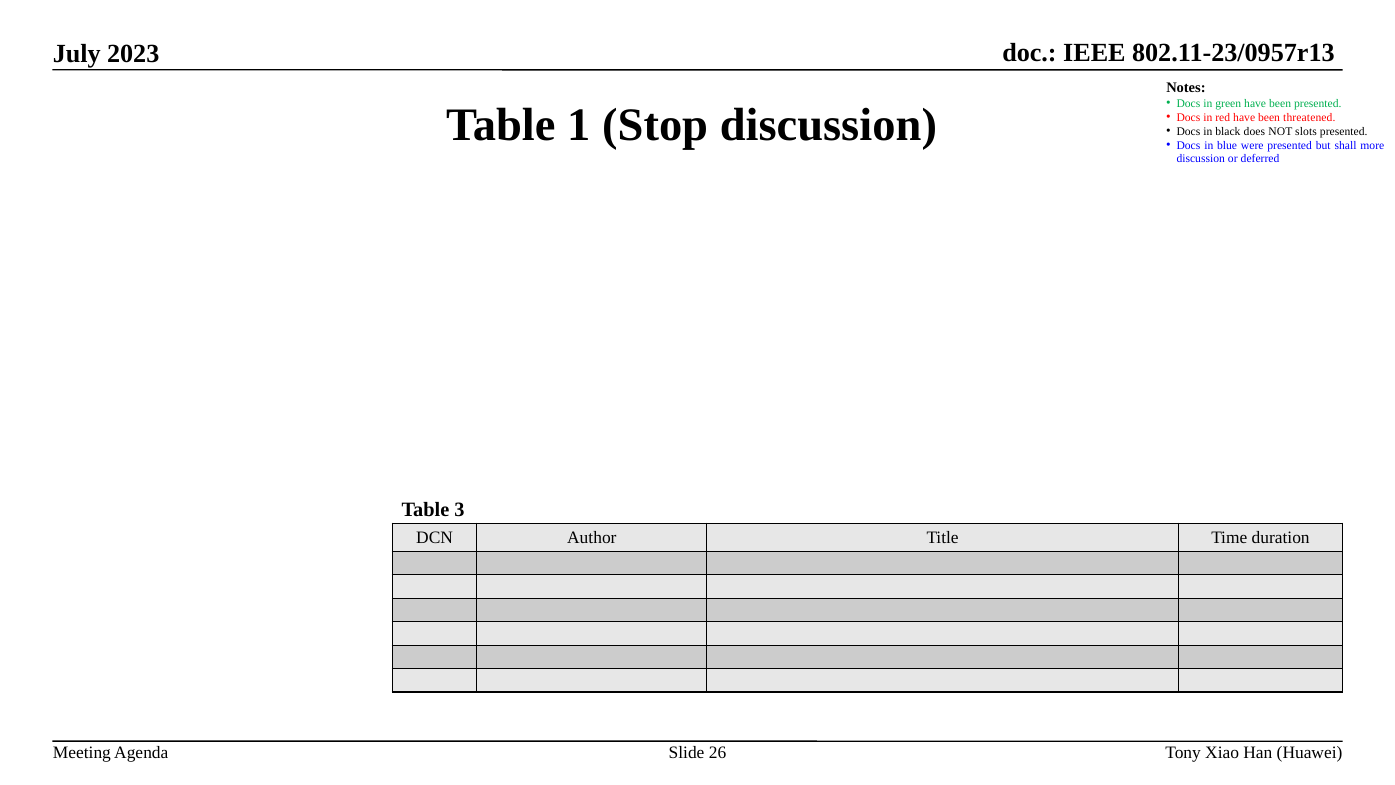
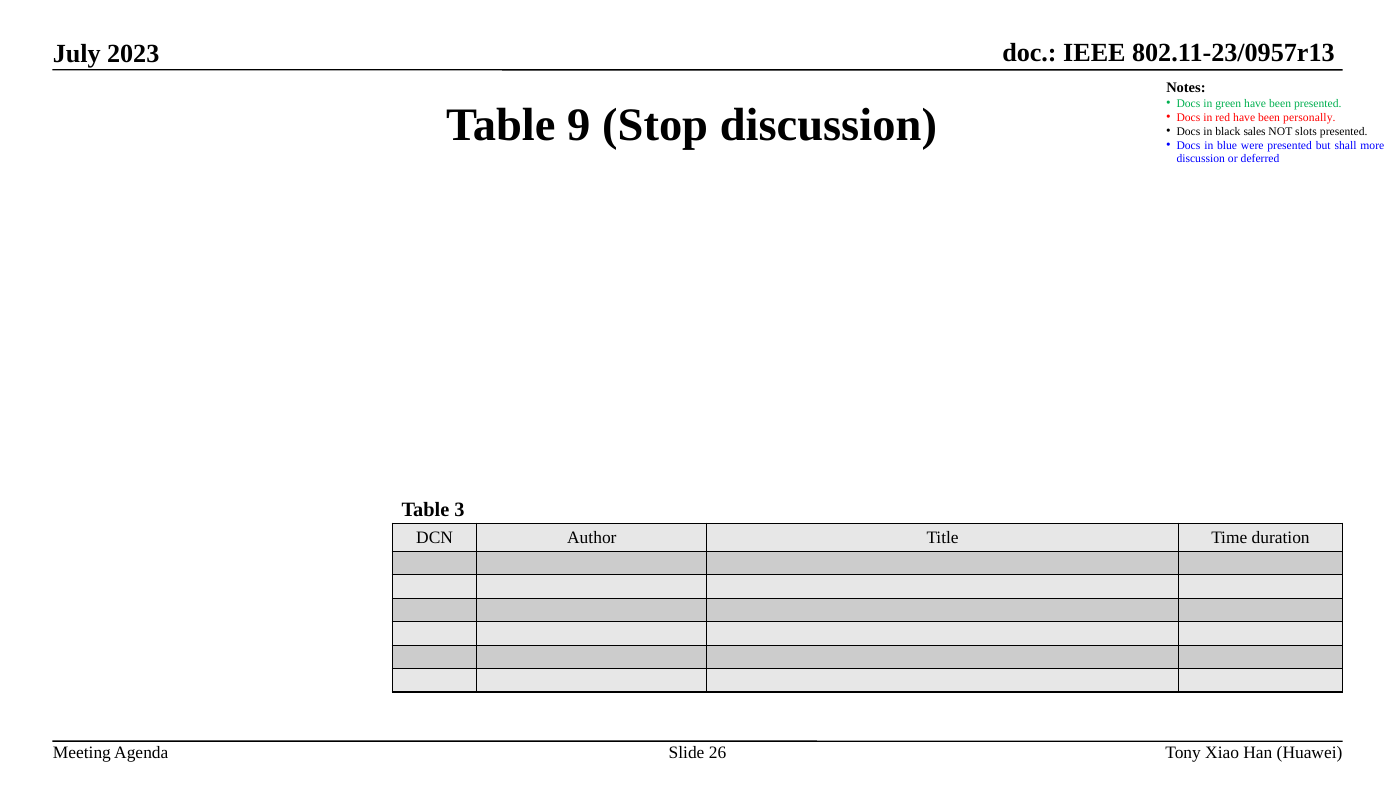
1: 1 -> 9 (579, 125)
threatened: threatened -> personally (1309, 117)
does: does -> sales (1255, 131)
